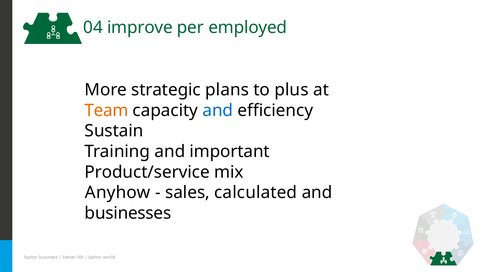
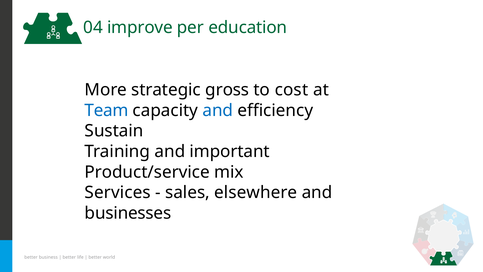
employed: employed -> education (248, 28)
plans: plans -> gross (227, 90)
plus: plus -> cost (291, 90)
Team colour: orange -> blue (106, 110)
Anyhow: Anyhow -> Services (118, 193)
calculated: calculated -> elsewhere (256, 193)
